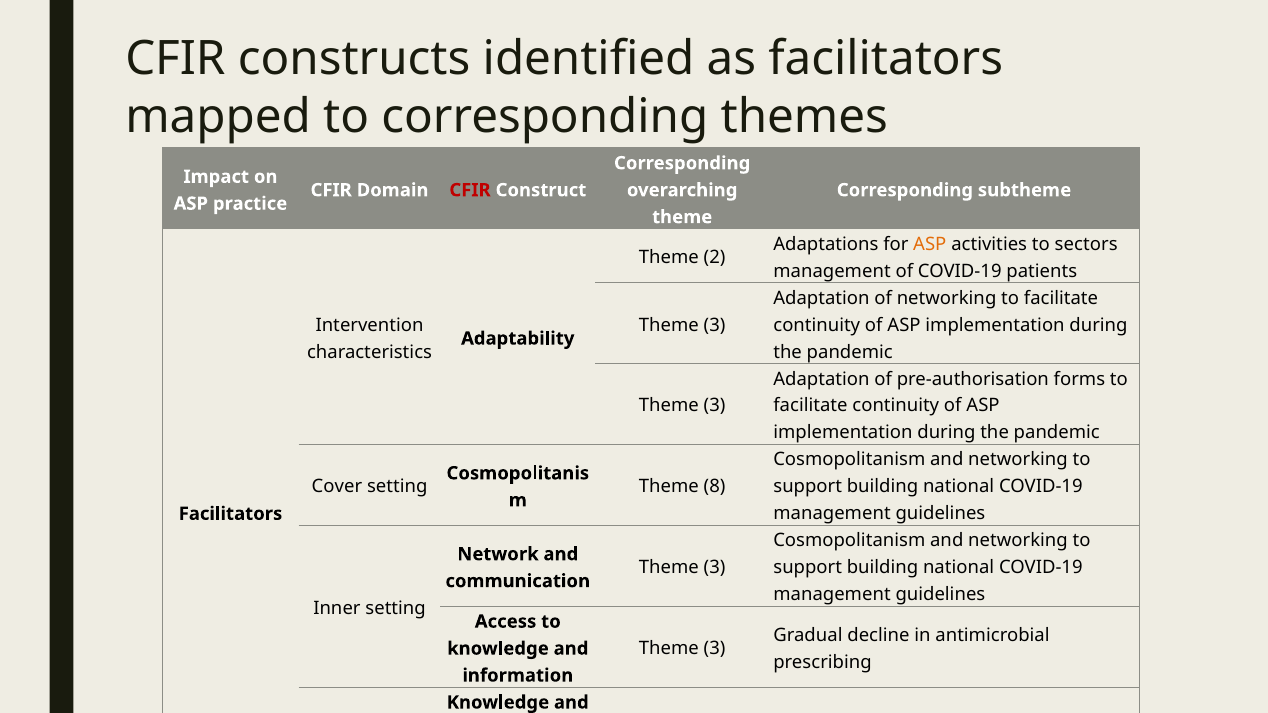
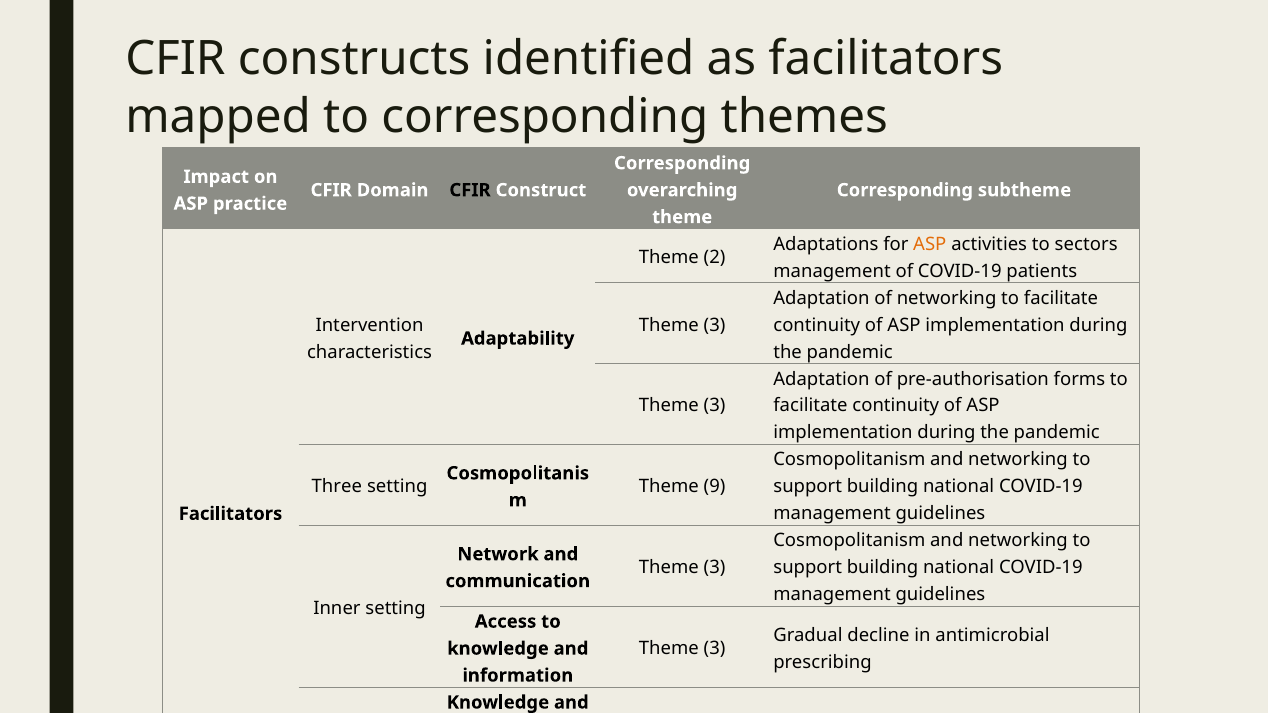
CFIR colour: red -> black (470, 190)
Cover: Cover -> Three (337, 487)
8: 8 -> 9 (715, 487)
